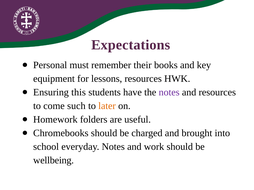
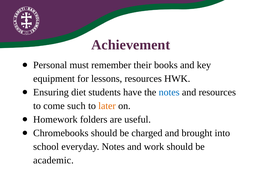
Expectations: Expectations -> Achievement (131, 45)
this: this -> diet (79, 93)
notes colour: purple -> blue (169, 93)
wellbeing: wellbeing -> academic (53, 161)
